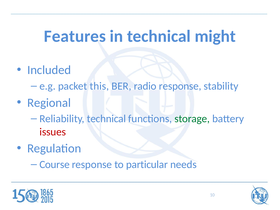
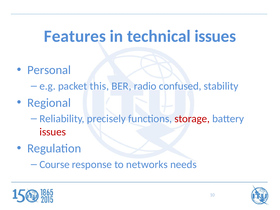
technical might: might -> issues (215, 36)
Included: Included -> Personal (49, 70)
radio response: response -> confused (180, 86)
Reliability technical: technical -> precisely (106, 119)
storage colour: green -> red (192, 119)
particular: particular -> networks (147, 165)
